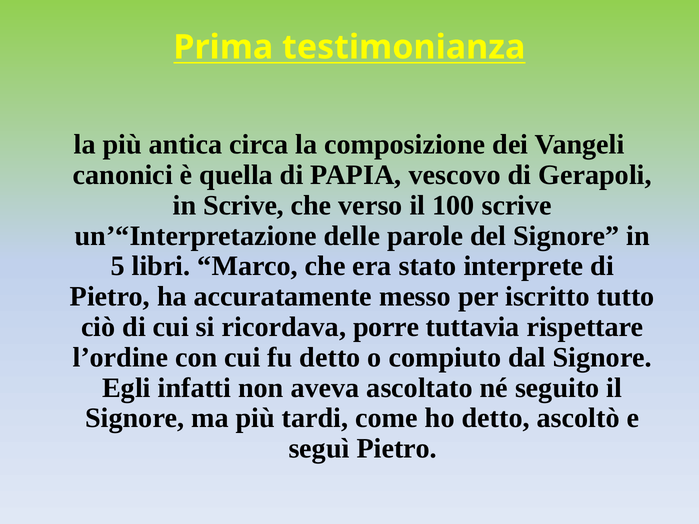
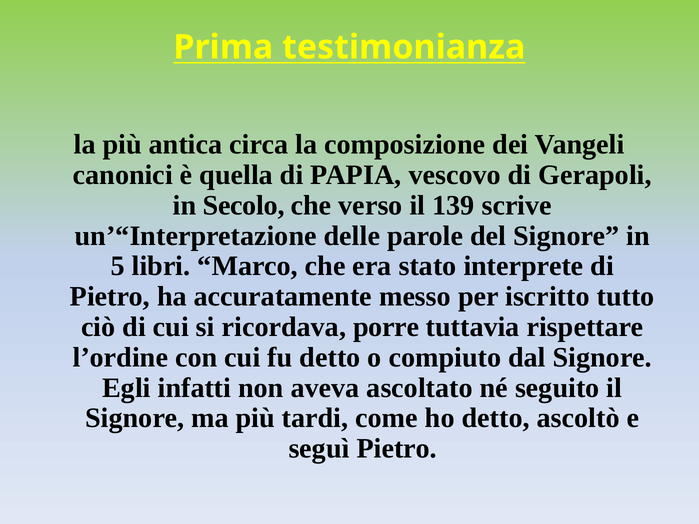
in Scrive: Scrive -> Secolo (244, 206)
100: 100 -> 139 (453, 206)
